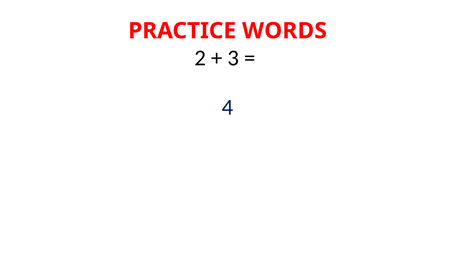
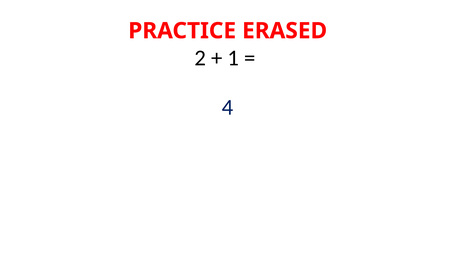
WORDS: WORDS -> ERASED (285, 31)
3: 3 -> 1 (233, 58)
